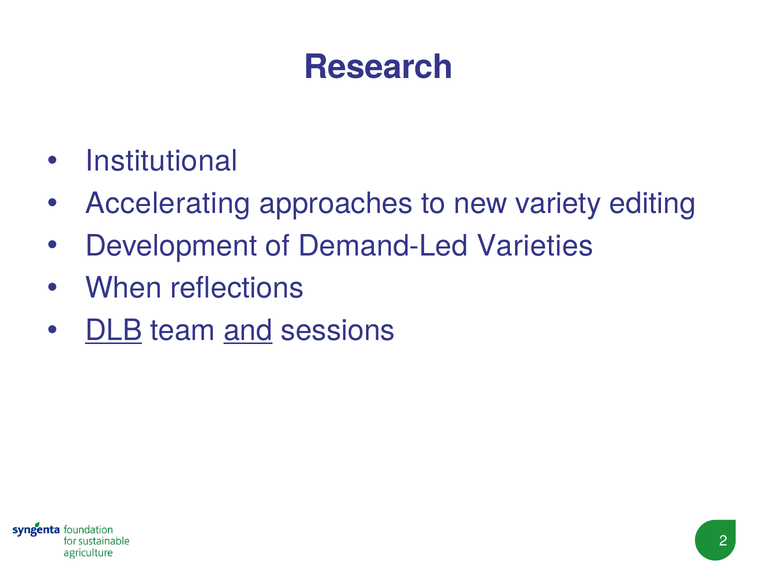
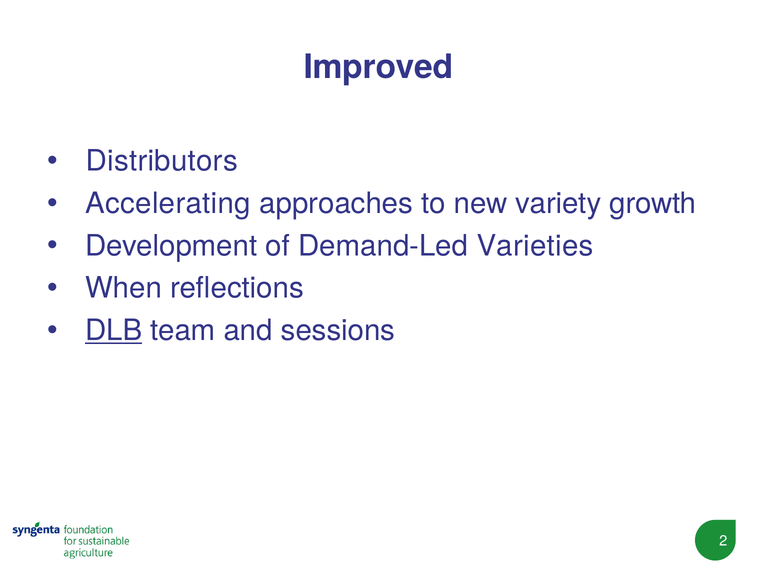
Research: Research -> Improved (379, 67)
Institutional: Institutional -> Distributors (162, 161)
editing: editing -> growth (653, 203)
and underline: present -> none (248, 330)
